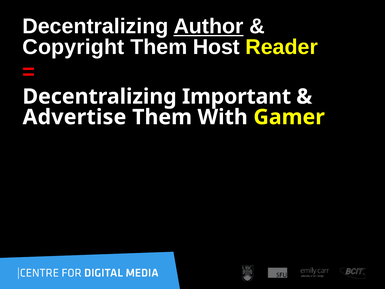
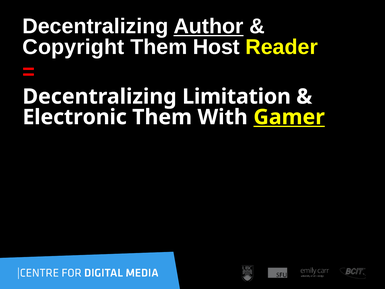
Important: Important -> Limitation (237, 97)
Advertise: Advertise -> Electronic (75, 117)
Gamer underline: none -> present (289, 117)
